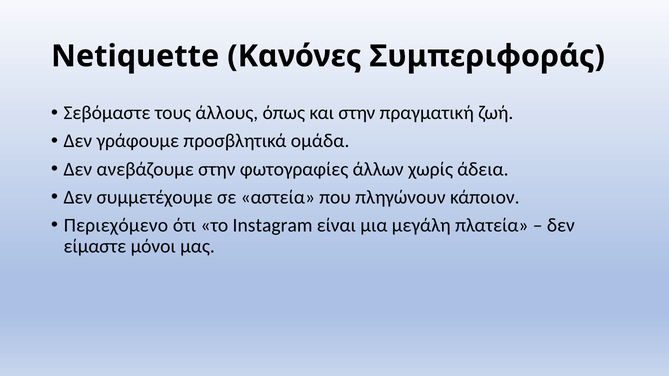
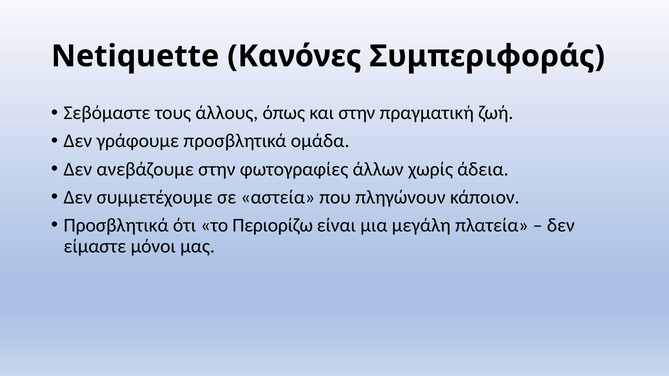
Περιεχόμενο: Περιεχόμενο -> Προσβλητικά (116, 225)
Instagram: Instagram -> Περιορίζω (273, 225)
